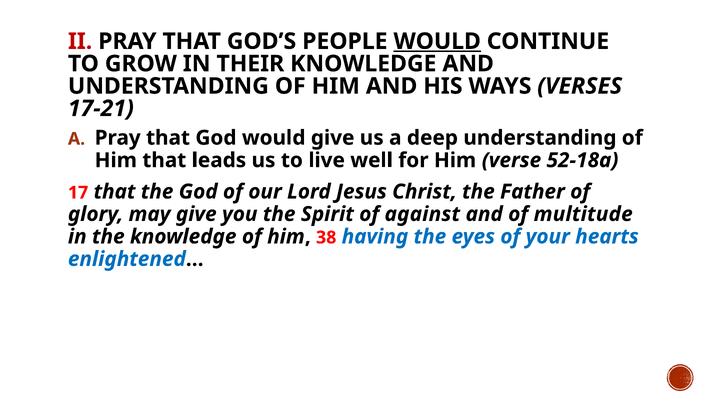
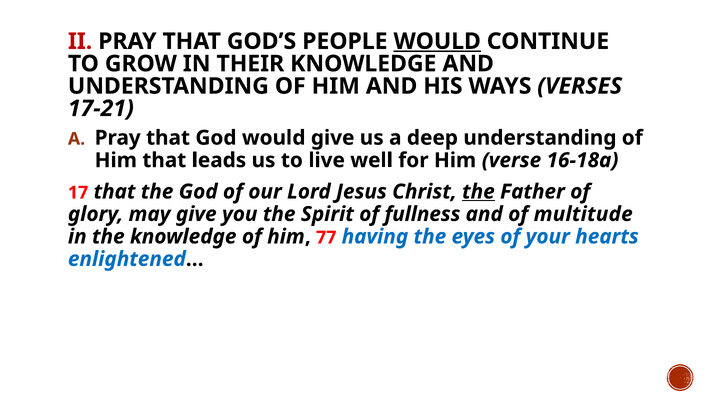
52-18a: 52-18a -> 16-18a (582, 160)
the underline: none -> present (478, 192)
against: against -> fullness (422, 214)
38: 38 -> 77 (326, 238)
